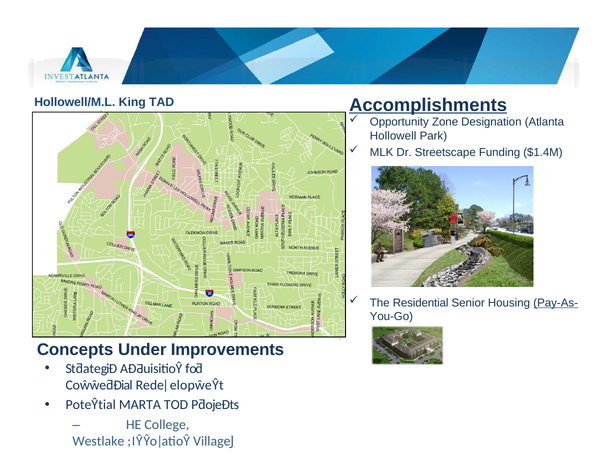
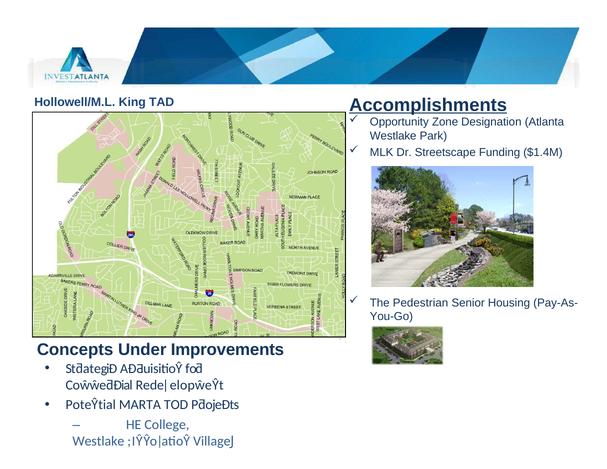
Hollowell: Hollowell -> Westlake (393, 136)
Residential: Residential -> Pedestrian (421, 303)
Pay-As- underline: present -> none (556, 303)
